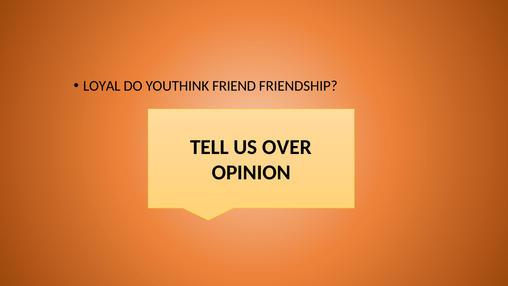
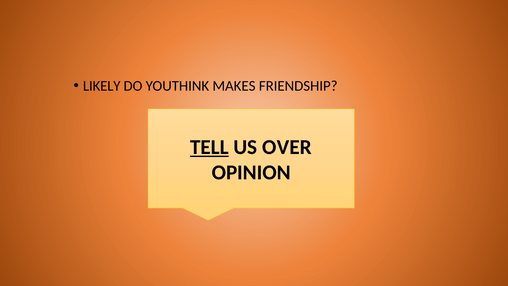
LOYAL: LOYAL -> LIKELY (102, 86)
FRIEND: FRIEND -> MAKES (234, 86)
TELL underline: none -> present (209, 147)
